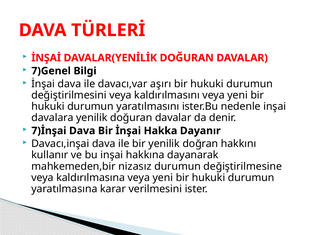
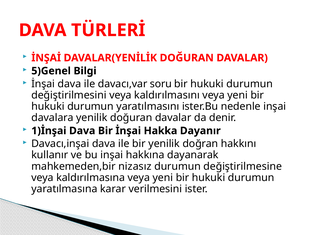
7)Genel: 7)Genel -> 5)Genel (51, 71)
aşırı: aşırı -> soru (161, 84)
7)İnşai: 7)İnşai -> 1)İnşai (49, 131)
